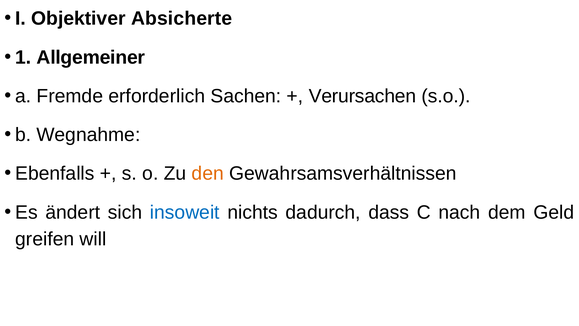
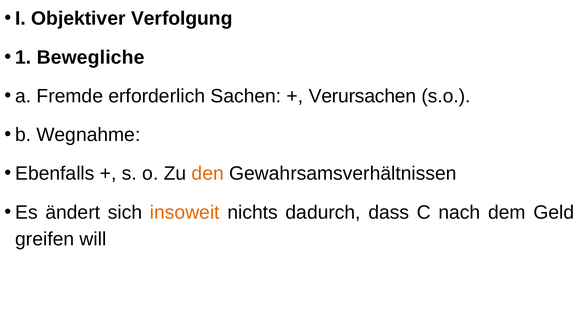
Absicherte: Absicherte -> Verfolgung (182, 19)
Allgemeiner: Allgemeiner -> Bewegliche (91, 57)
insoweit colour: blue -> orange (185, 212)
